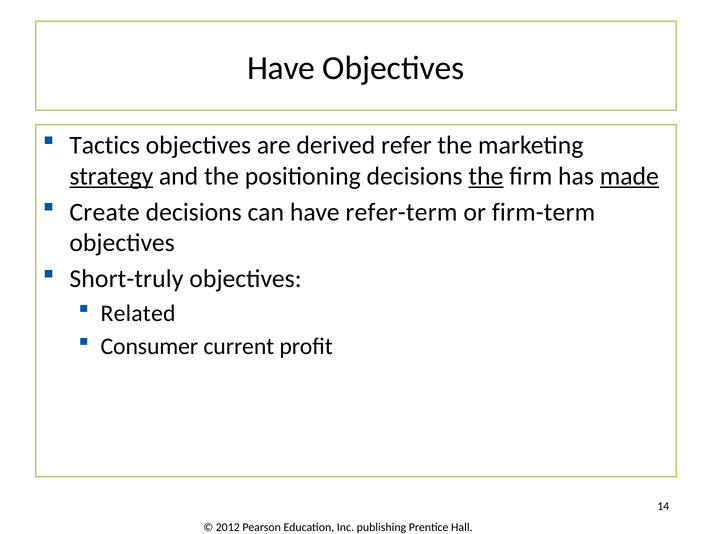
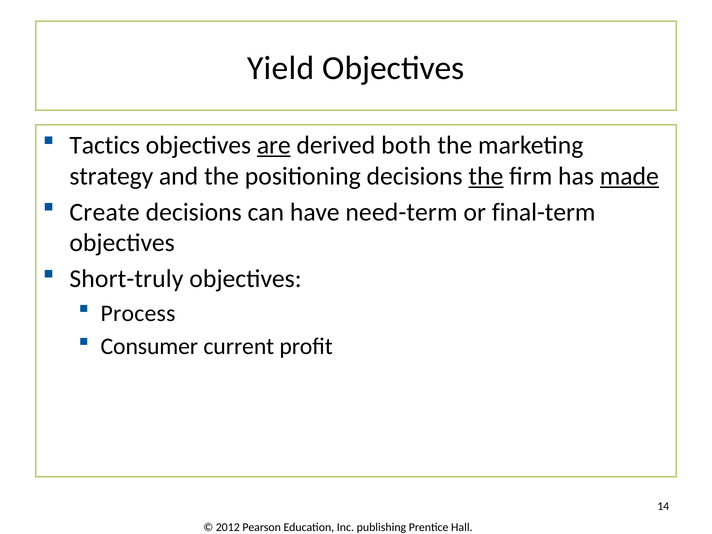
Have: Have -> Yield (281, 68)
are underline: none -> present (274, 145)
refer: refer -> both (406, 145)
strategy underline: present -> none (111, 176)
refer-term: refer-term -> need-term (401, 212)
firm-term: firm-term -> final-term (544, 212)
Related: Related -> Process (138, 313)
